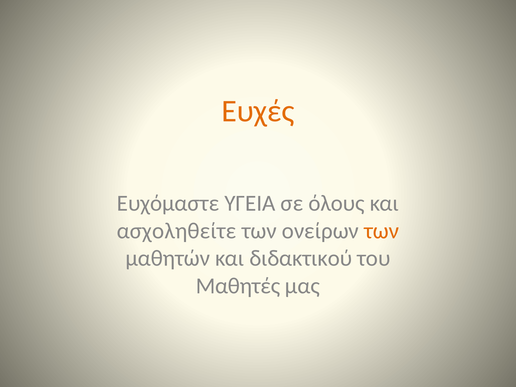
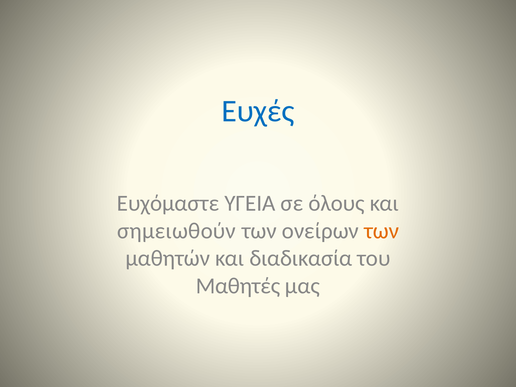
Ευχές colour: orange -> blue (258, 111)
ασχοληθείτε: ασχοληθείτε -> σημειωθούν (177, 231)
διδακτικού: διδακτικού -> διαδικασία (301, 258)
